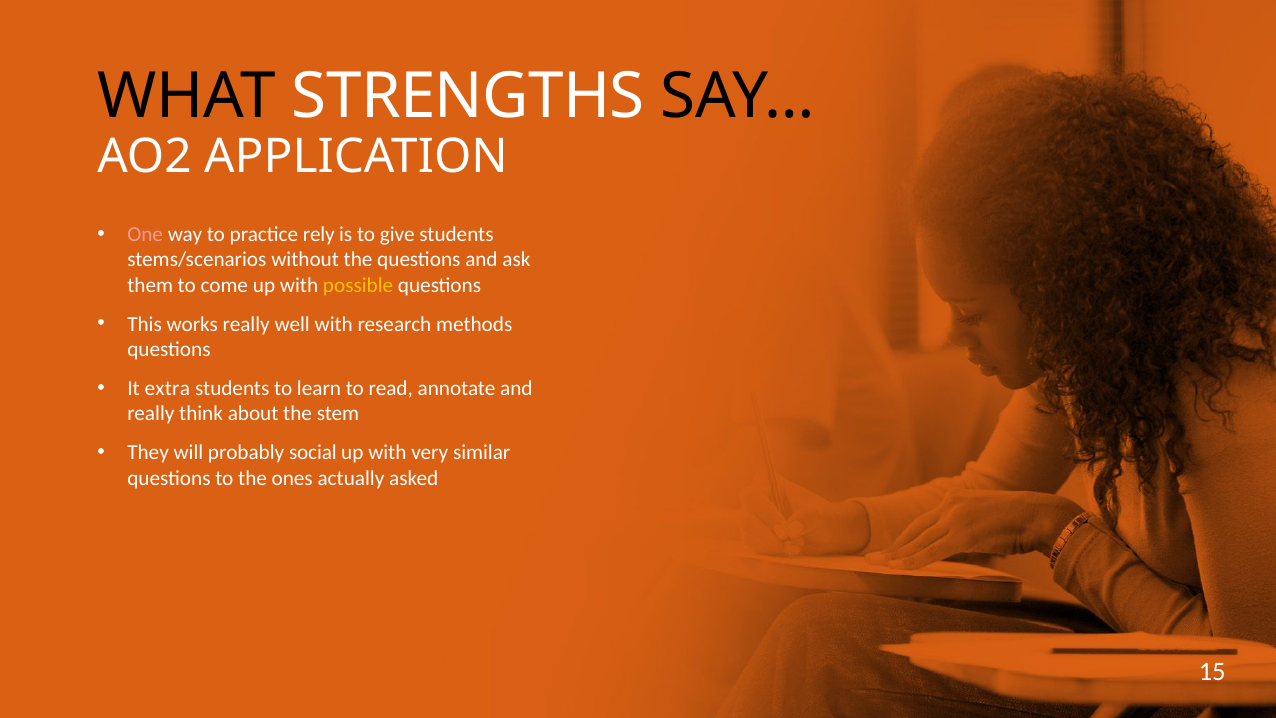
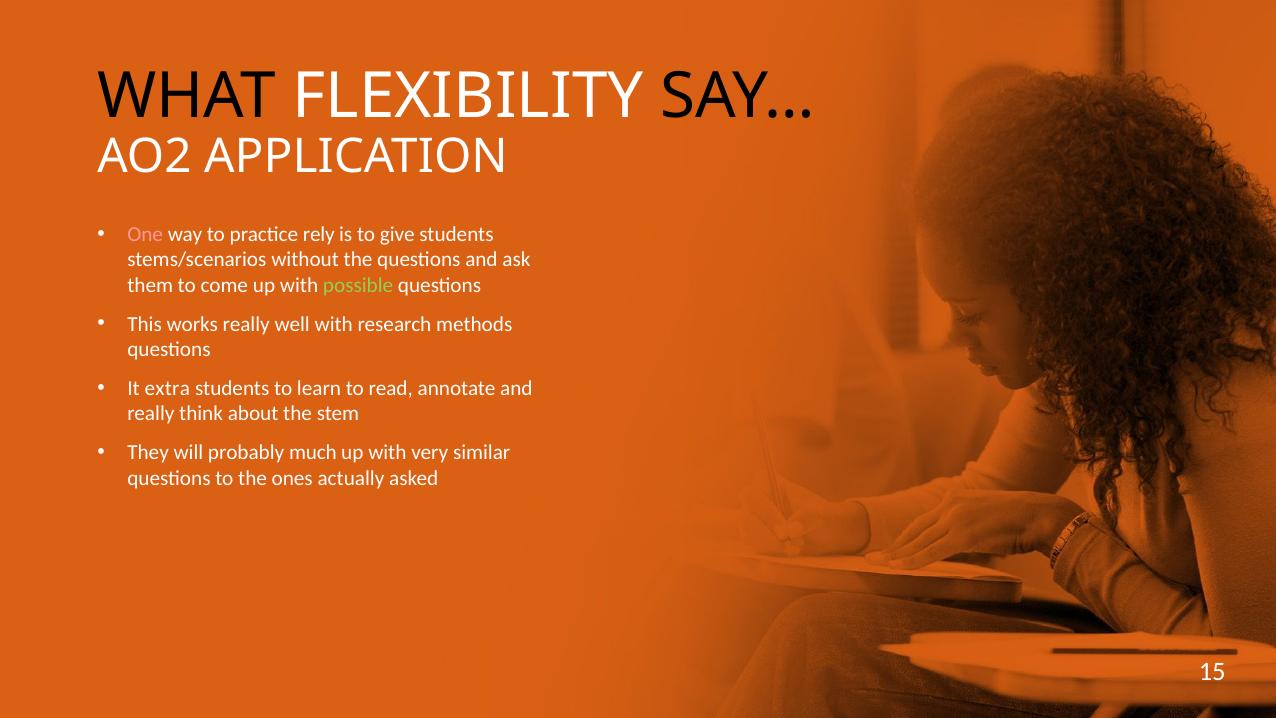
STRENGTHS: STRENGTHS -> FLEXIBILITY (468, 96)
possible colour: yellow -> light green (358, 285)
social: social -> much (313, 452)
